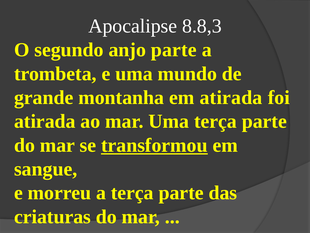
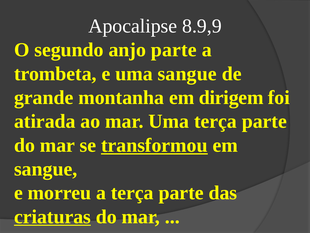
8.8,3: 8.8,3 -> 8.9,9 (202, 26)
uma mundo: mundo -> sangue (187, 74)
em atirada: atirada -> dirigem (231, 97)
criaturas underline: none -> present (52, 216)
